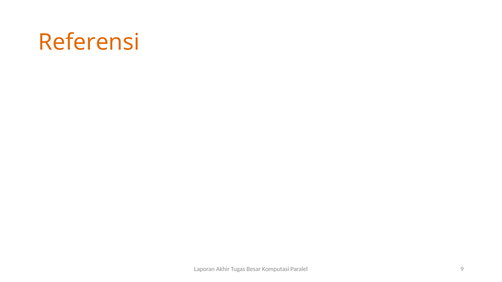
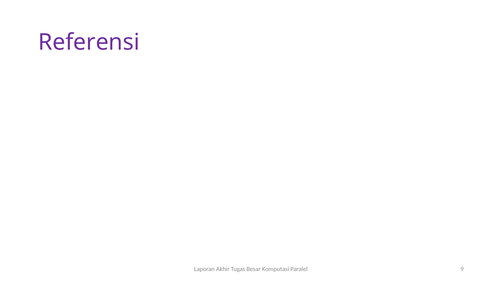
Referensi colour: orange -> purple (89, 42)
